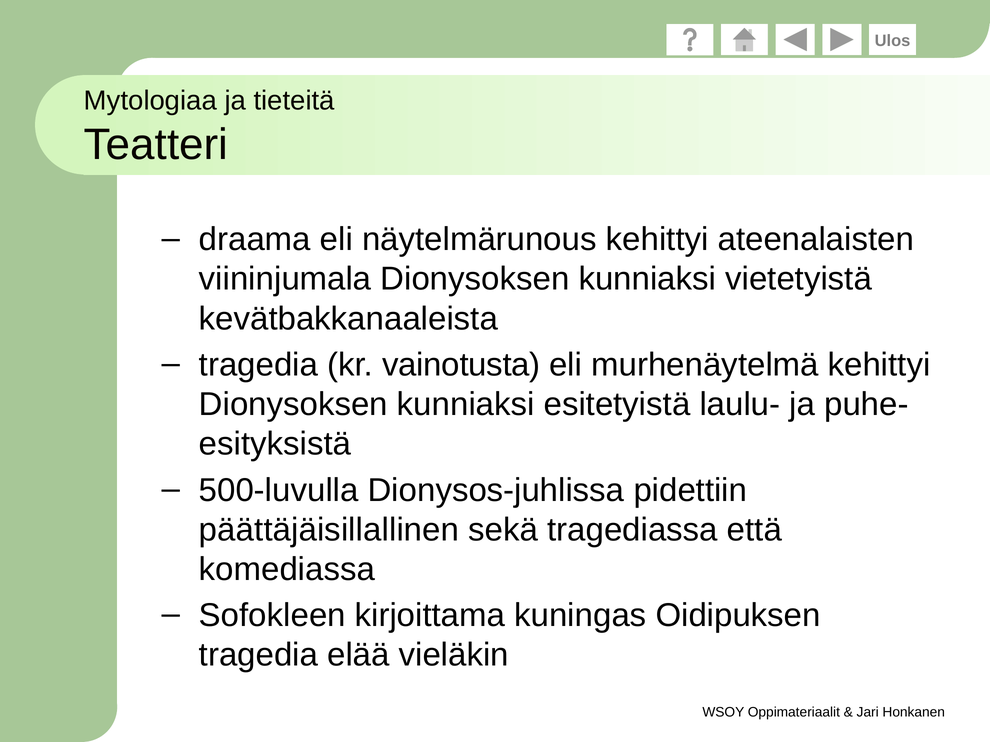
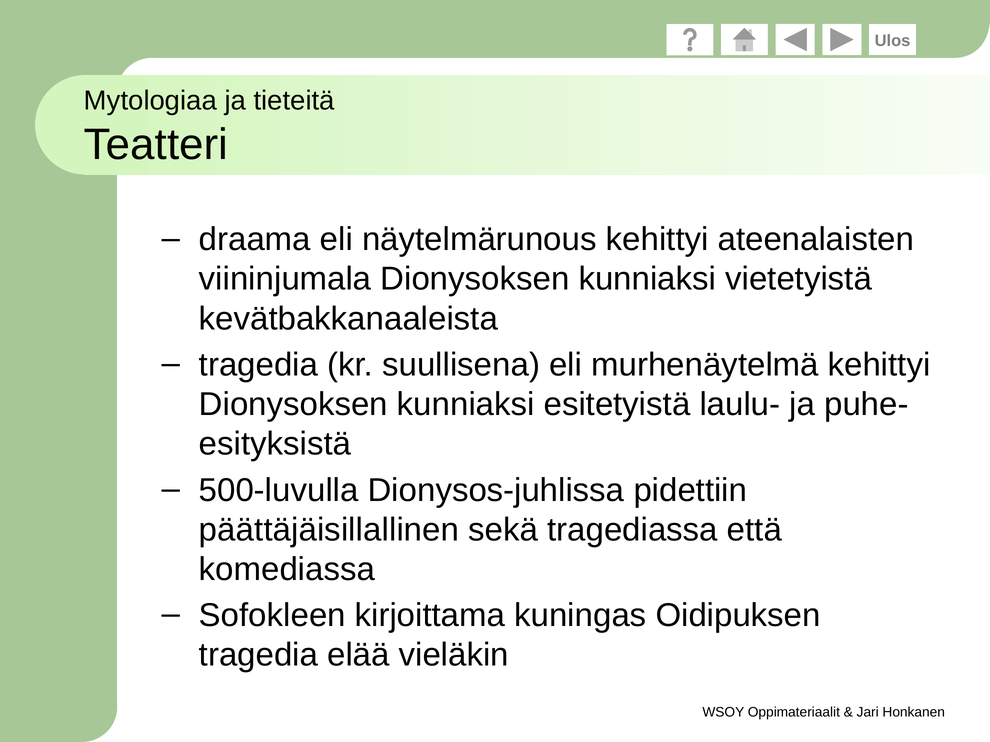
vainotusta: vainotusta -> suullisena (461, 365)
